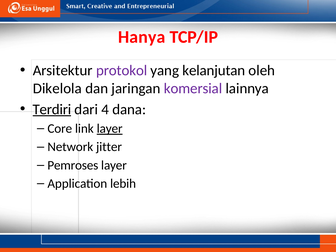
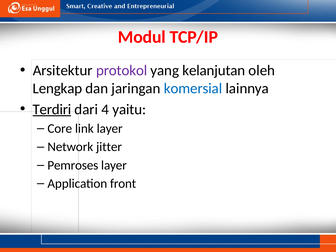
Hanya: Hanya -> Modul (142, 37)
Dikelola: Dikelola -> Lengkap (57, 88)
komersial colour: purple -> blue (193, 88)
dana: dana -> yaitu (129, 109)
layer underline: present -> none (110, 129)
lebih: lebih -> front (123, 184)
